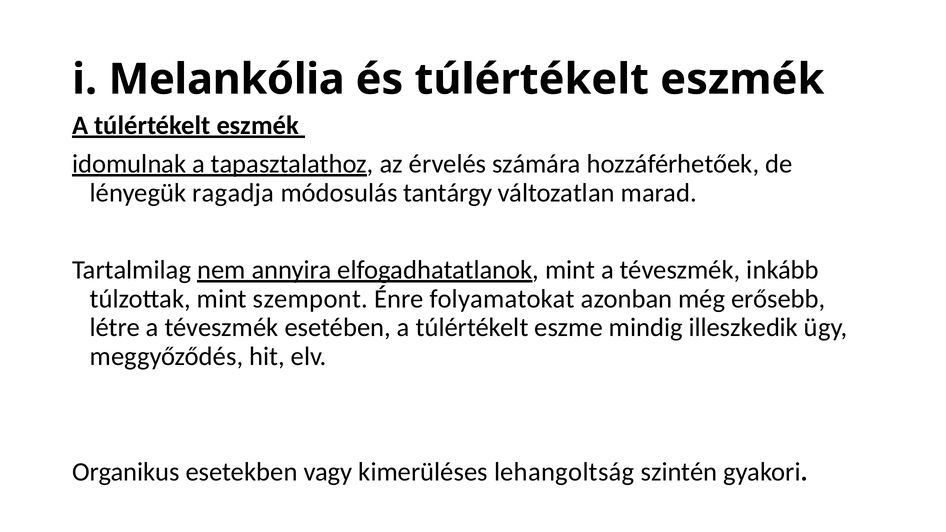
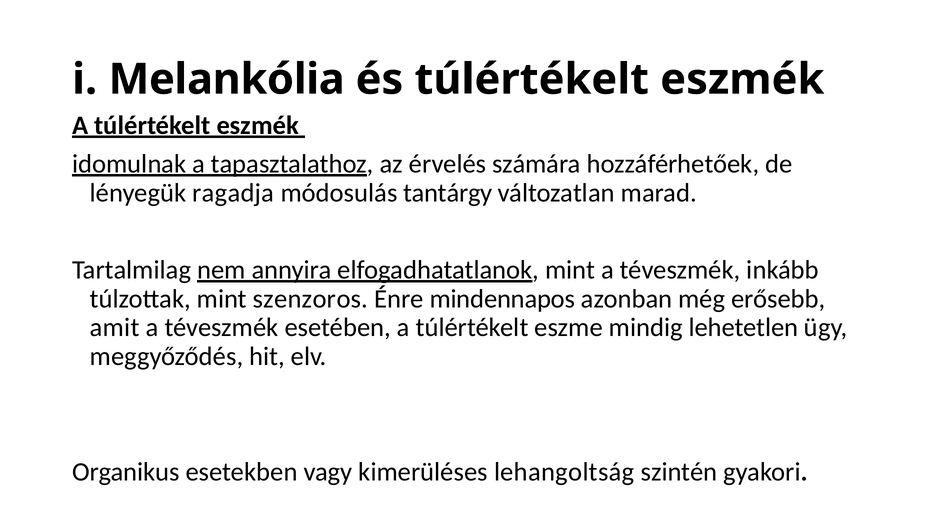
szempont: szempont -> szenzoros (310, 299)
folyamatokat: folyamatokat -> mindennapos (502, 299)
létre: létre -> amit (115, 328)
illeszkedik: illeszkedik -> lehetetlen (743, 328)
